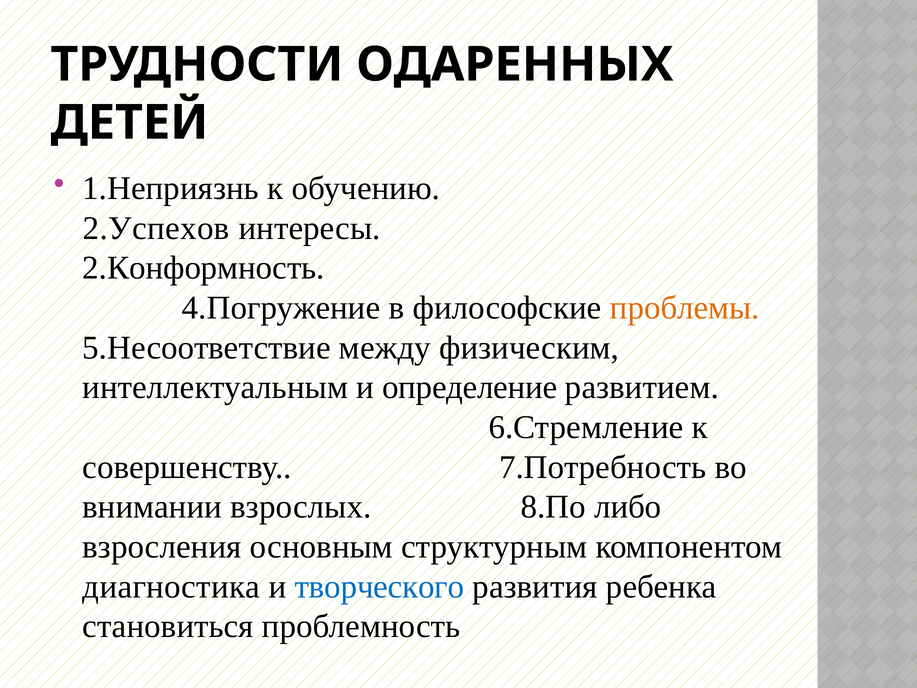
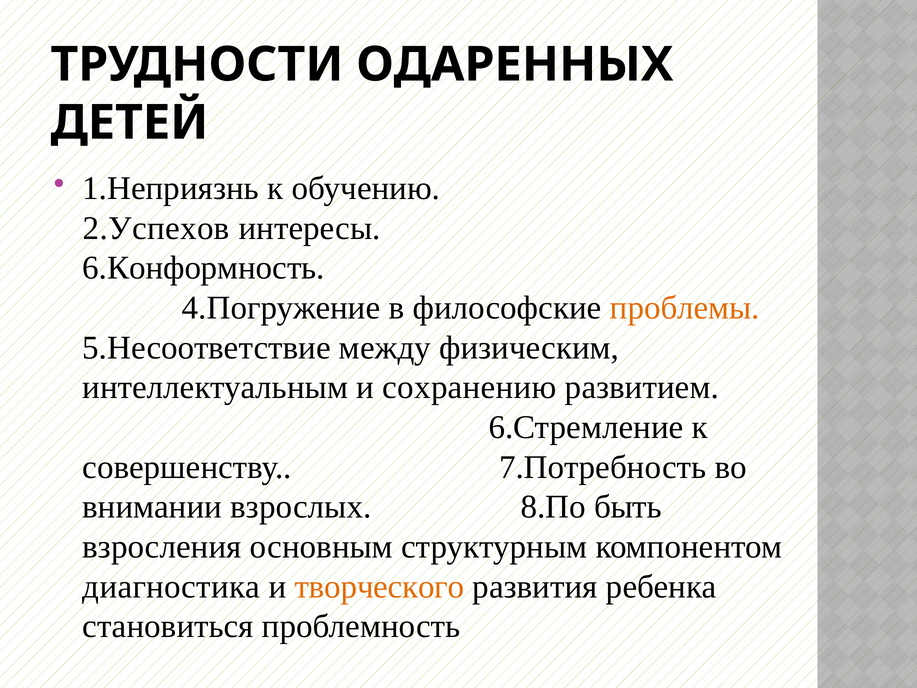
2.Конформность: 2.Конформность -> 6.Конформность (204, 268)
определение: определение -> сохранению (469, 387)
либо: либо -> быть (628, 507)
творческого colour: blue -> orange (380, 586)
